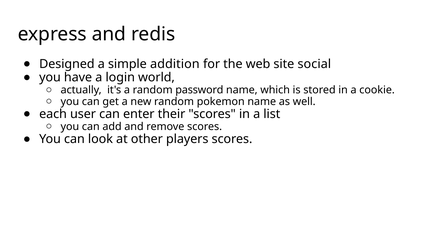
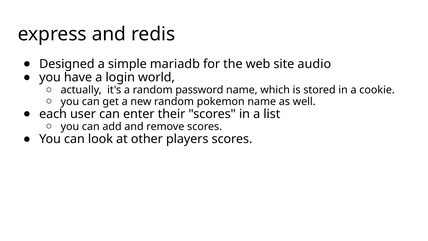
addition: addition -> mariadb (175, 64)
social: social -> audio (314, 64)
